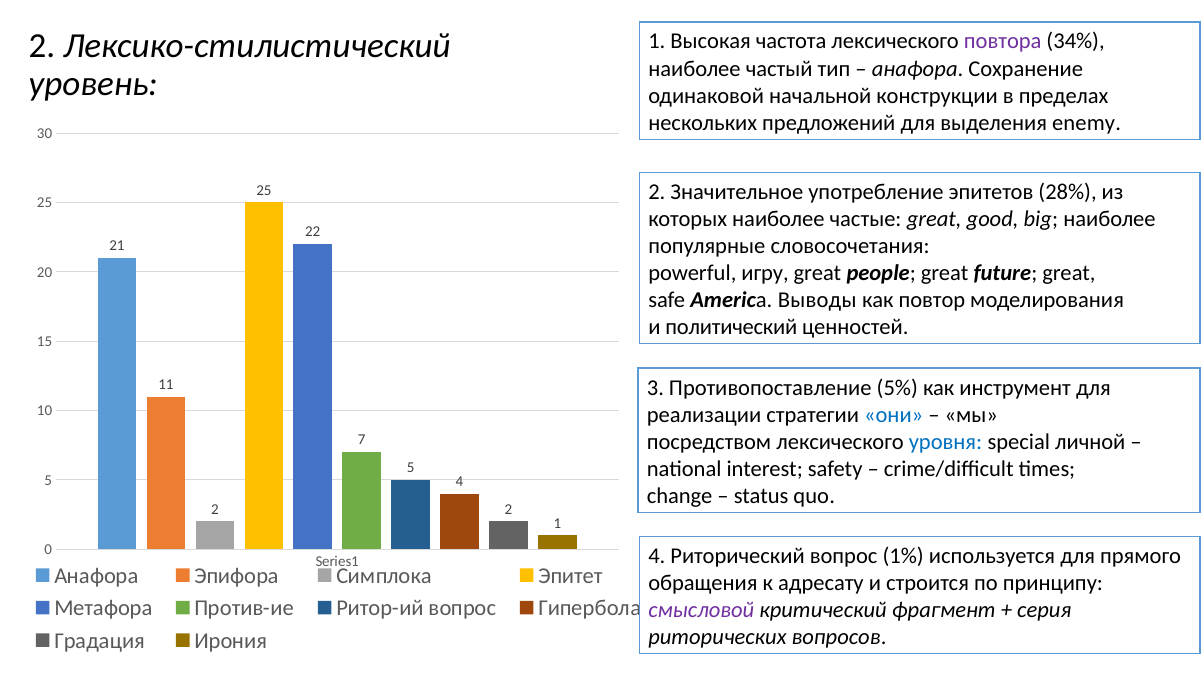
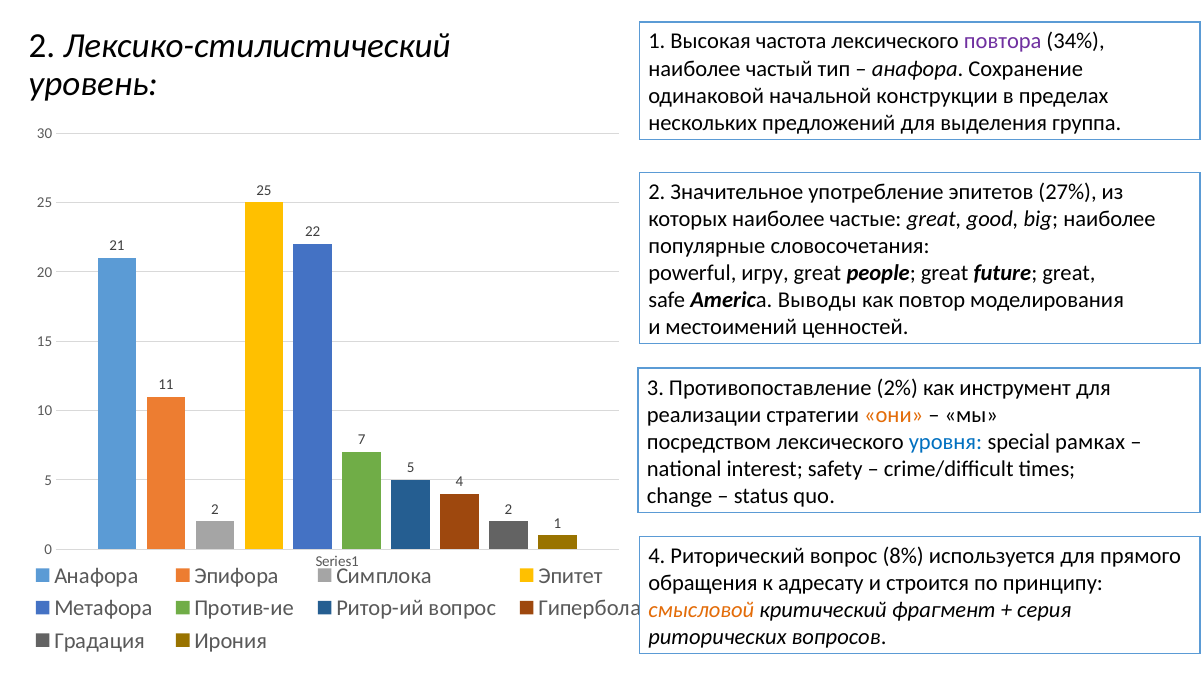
enemy: enemy -> группа (1087, 123)
28%: 28% -> 27% (1068, 192)
политический: политический -> местоимений (731, 327)
5%: 5% -> 2% (897, 387)
они colour: blue -> orange (894, 415)
личной: личной -> рамках (1090, 442)
1%: 1% -> 8% (903, 556)
смысловой colour: purple -> orange (701, 610)
